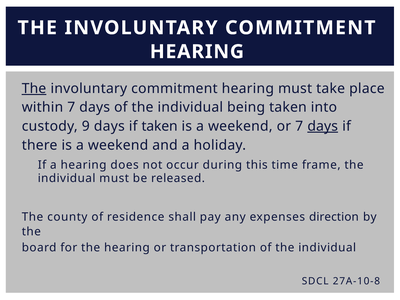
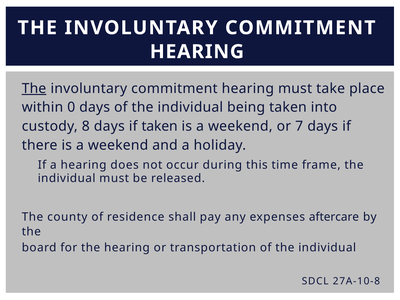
within 7: 7 -> 0 (71, 107)
9: 9 -> 8 (86, 126)
days underline: present -> none (323, 126)
direction: direction -> aftercare (334, 217)
